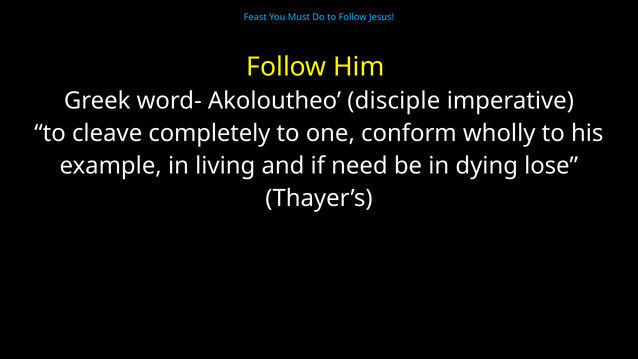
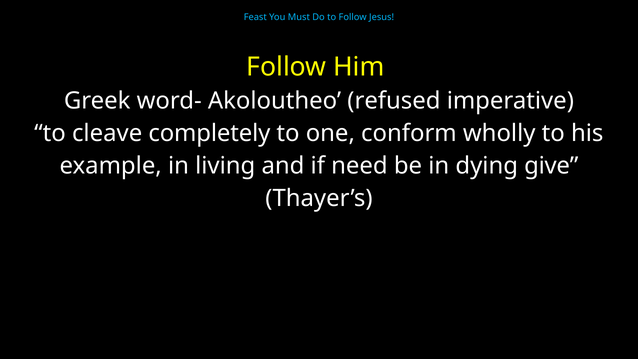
disciple: disciple -> refused (394, 101)
lose: lose -> give (551, 166)
